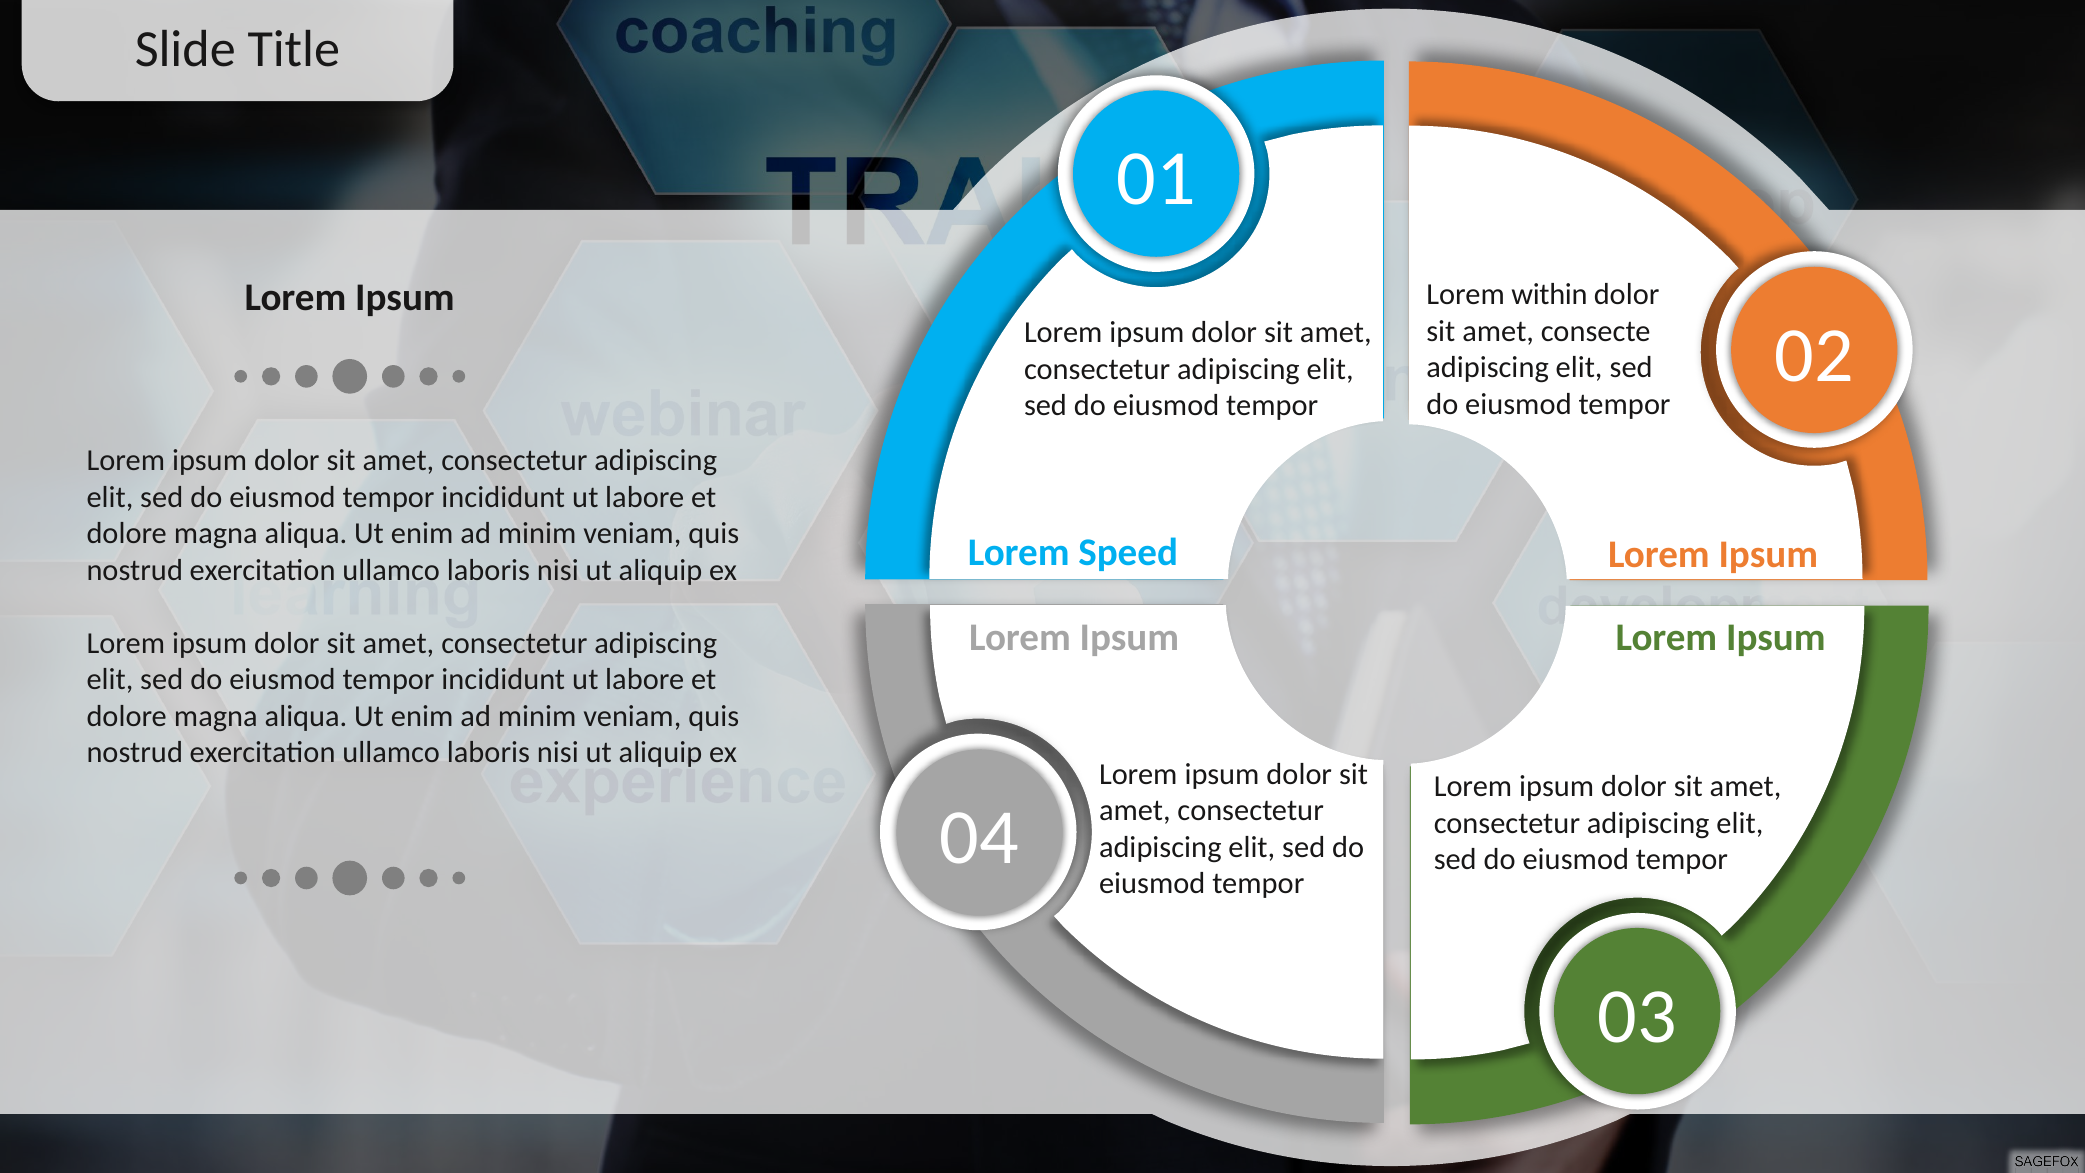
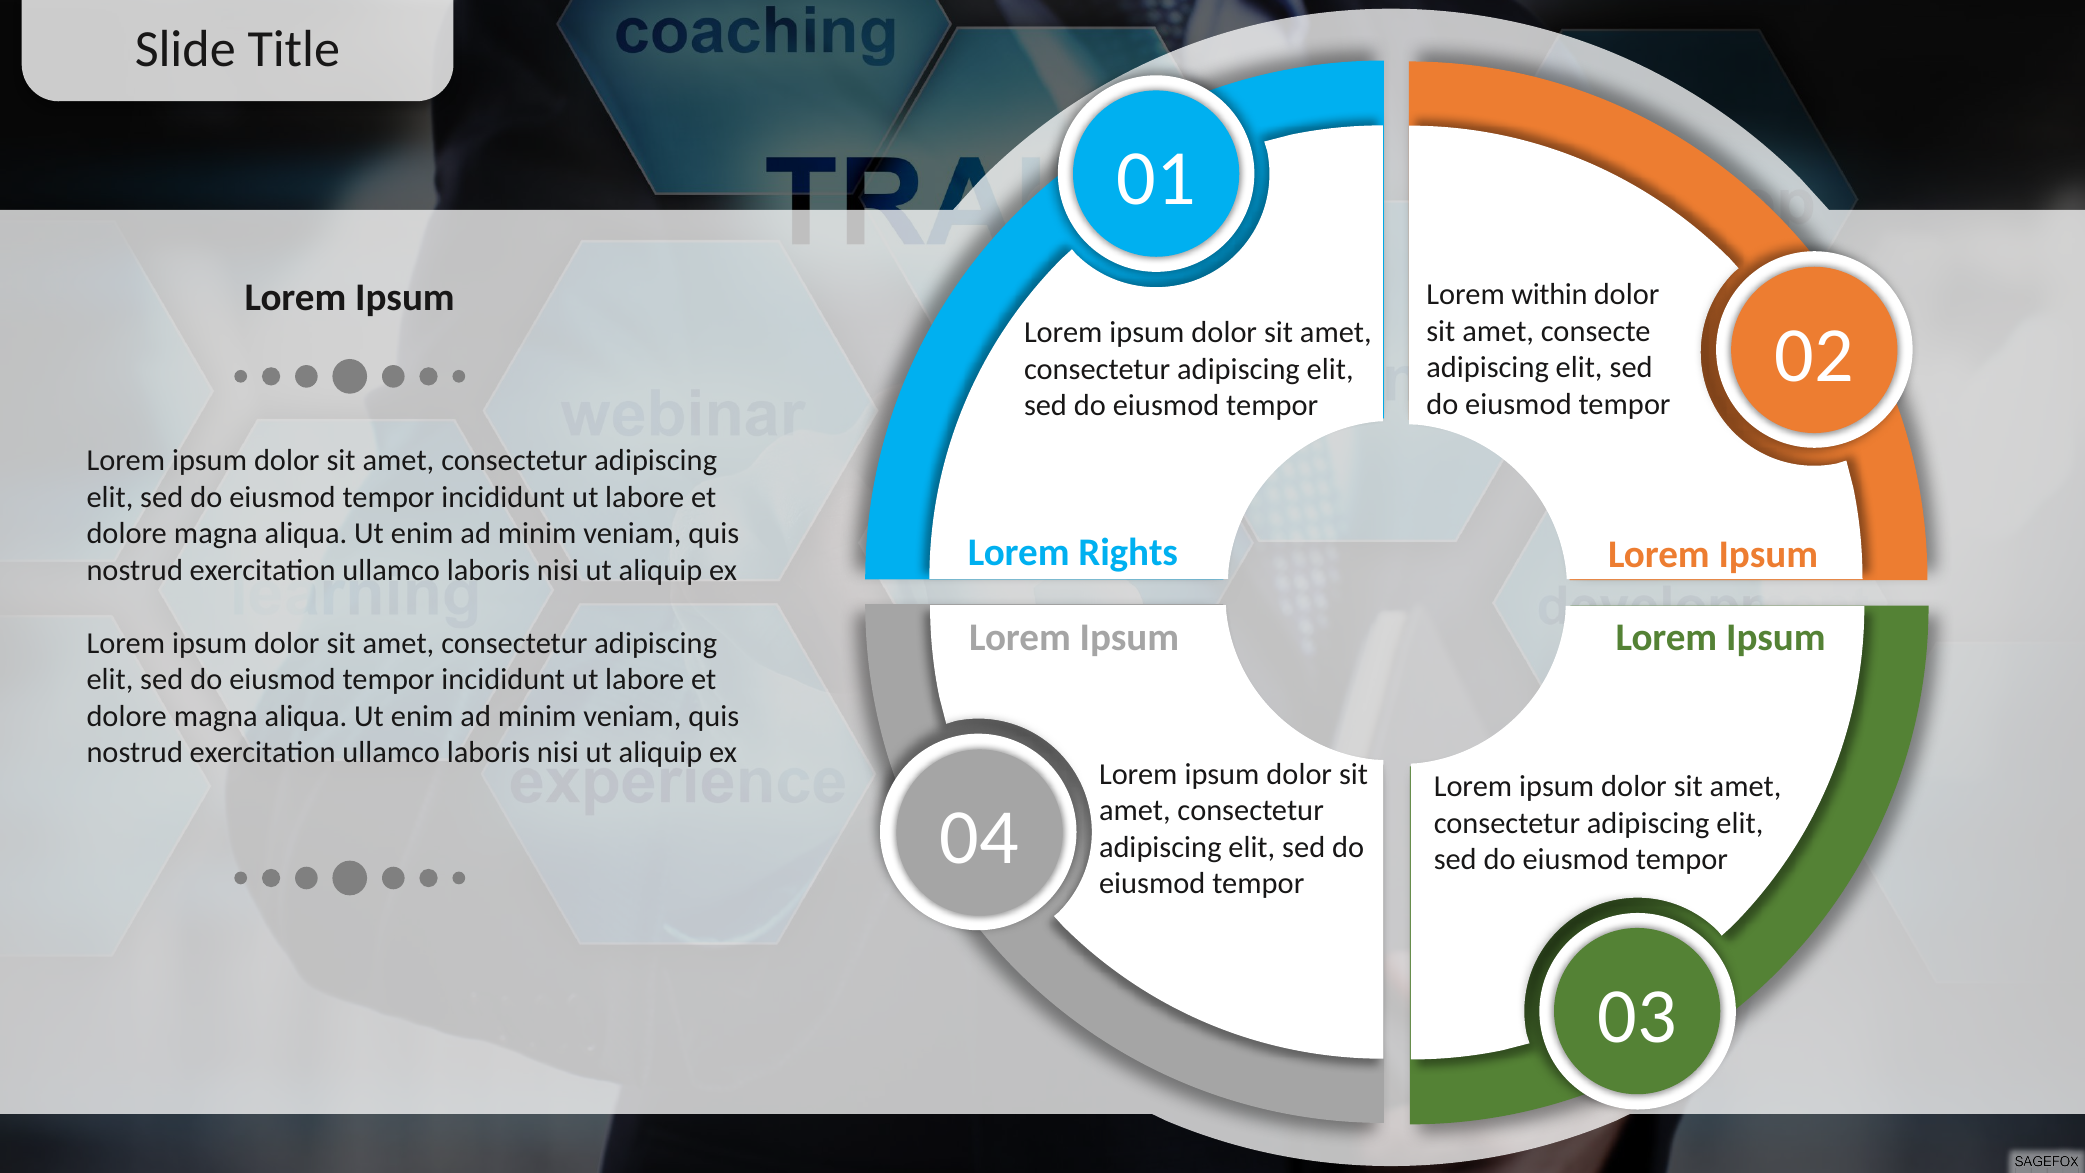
Speed: Speed -> Rights (1128, 553)
